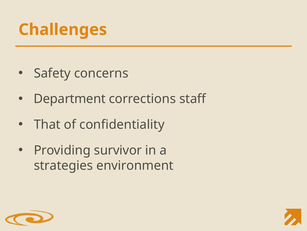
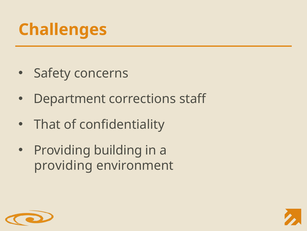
survivor: survivor -> building (118, 150)
strategies: strategies -> providing (63, 165)
